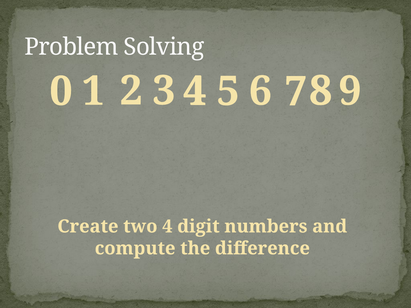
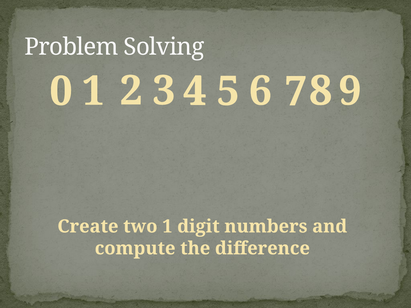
two 4: 4 -> 1 (167, 227)
